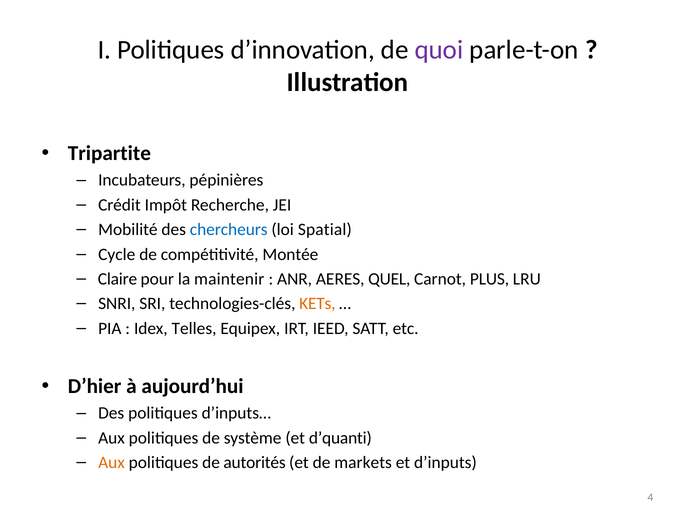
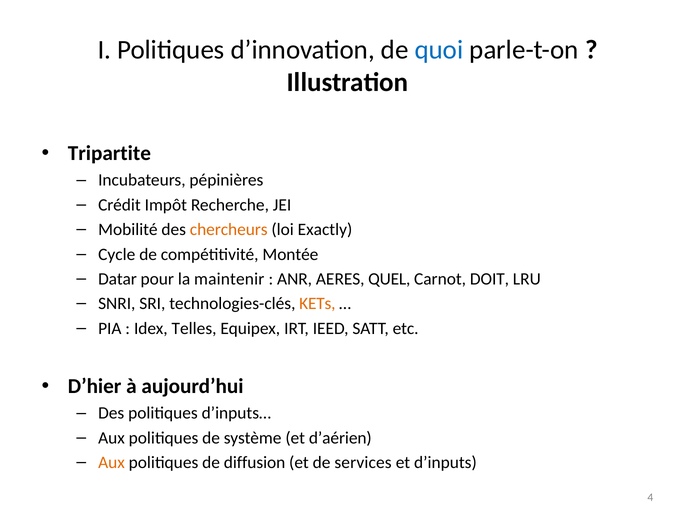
quoi colour: purple -> blue (439, 50)
chercheurs colour: blue -> orange (229, 230)
Spatial: Spatial -> Exactly (325, 230)
Claire: Claire -> Datar (117, 279)
PLUS: PLUS -> DOIT (489, 279)
d’quanti: d’quanti -> d’aérien (340, 438)
autorités: autorités -> diffusion (255, 463)
markets: markets -> services (363, 463)
